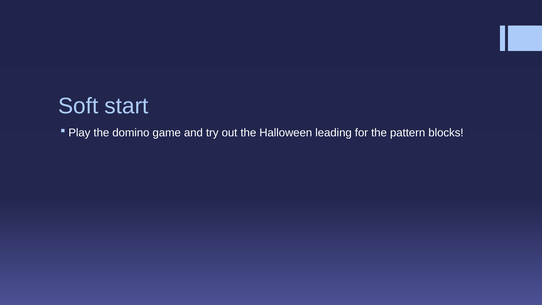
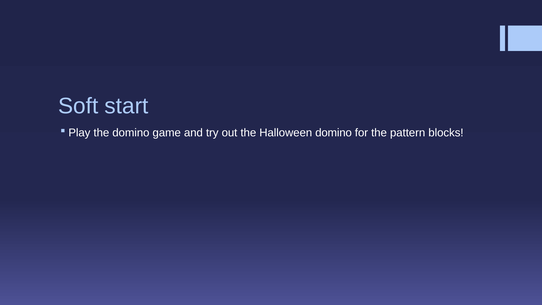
Halloween leading: leading -> domino (334, 133)
